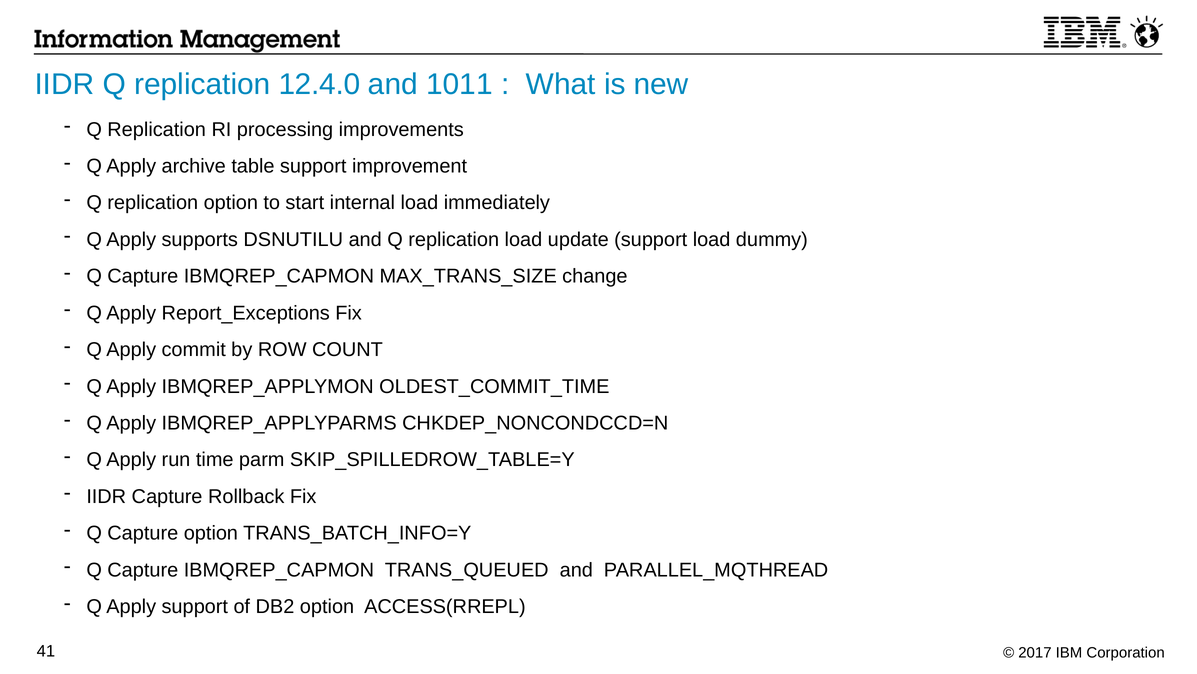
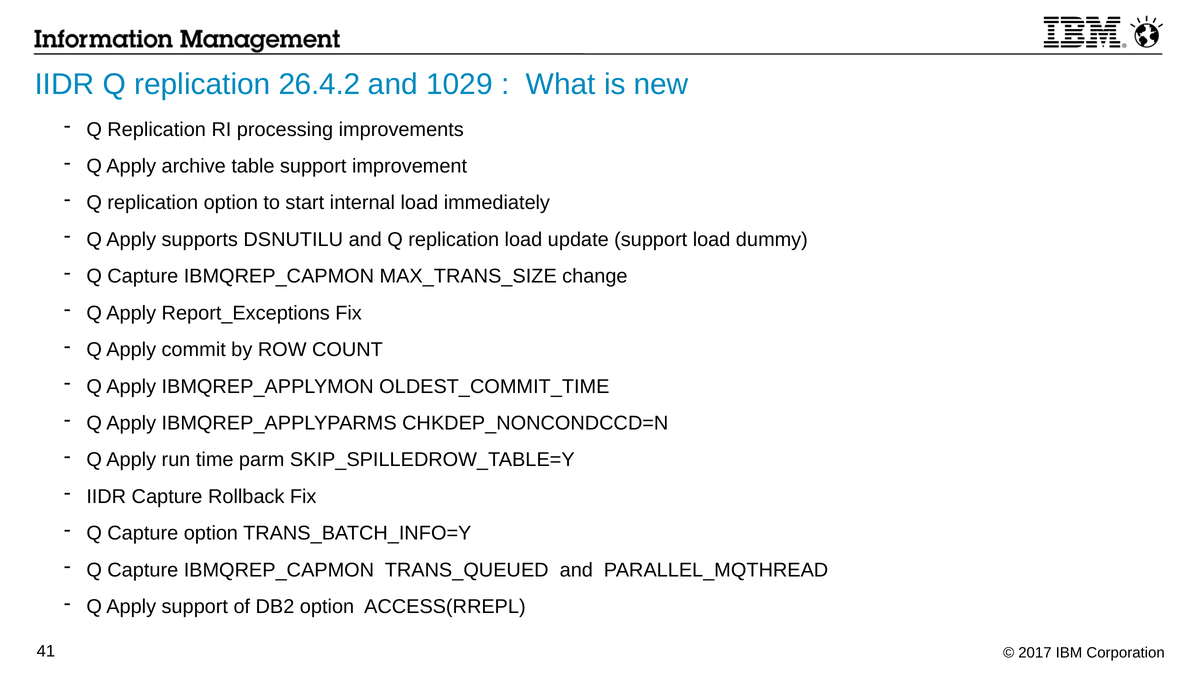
12.4.0: 12.4.0 -> 26.4.2 (319, 84)
1011: 1011 -> 1029 (459, 84)
